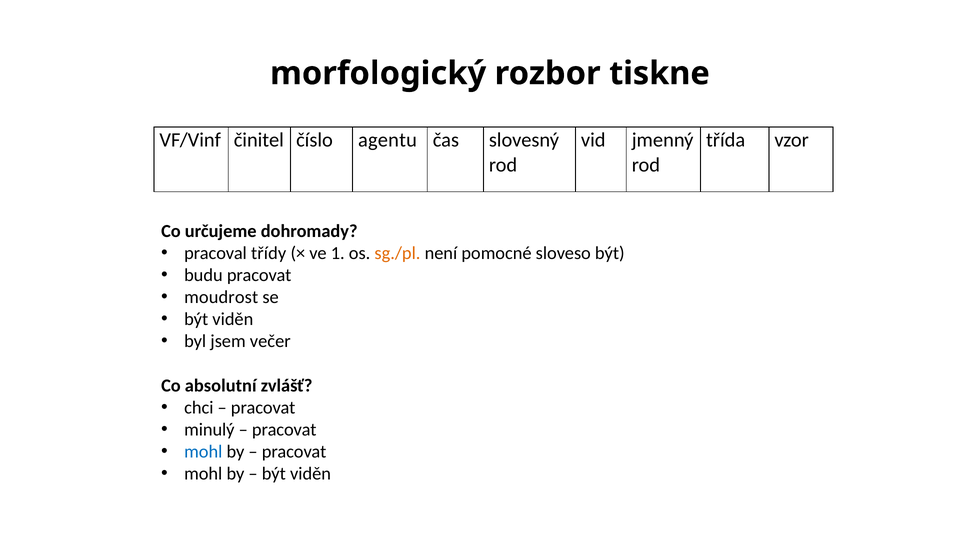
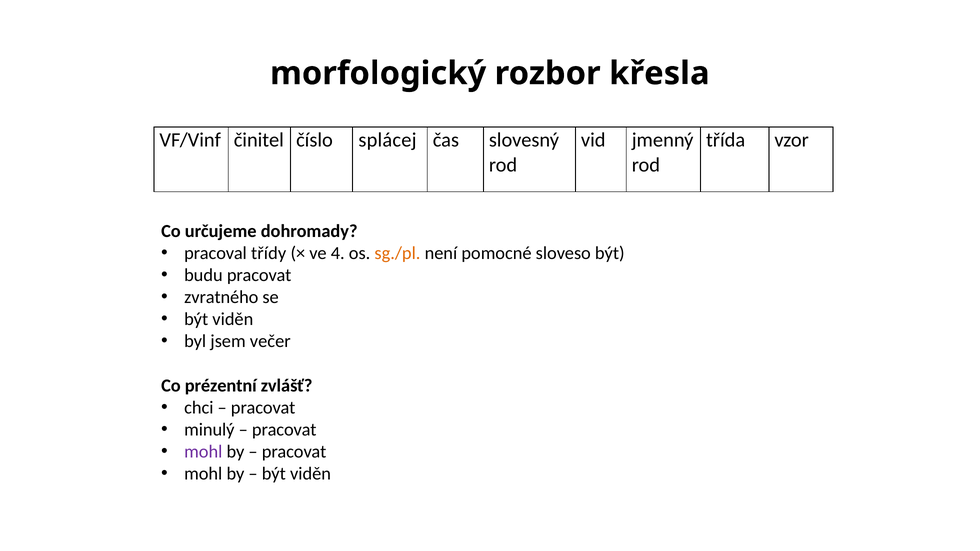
tiskne: tiskne -> křesla (659, 73)
agentu: agentu -> splácej (387, 140)
1: 1 -> 4 (338, 253)
moudrost: moudrost -> zvratného (221, 297)
absolutní: absolutní -> prézentní (221, 386)
mohl colour: blue -> purple (203, 452)
